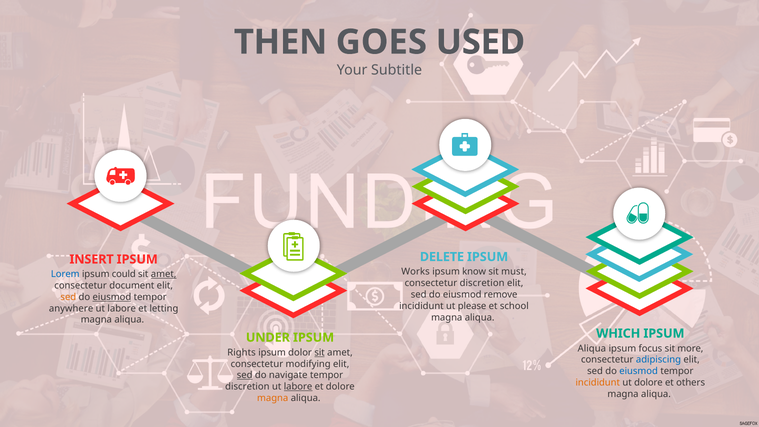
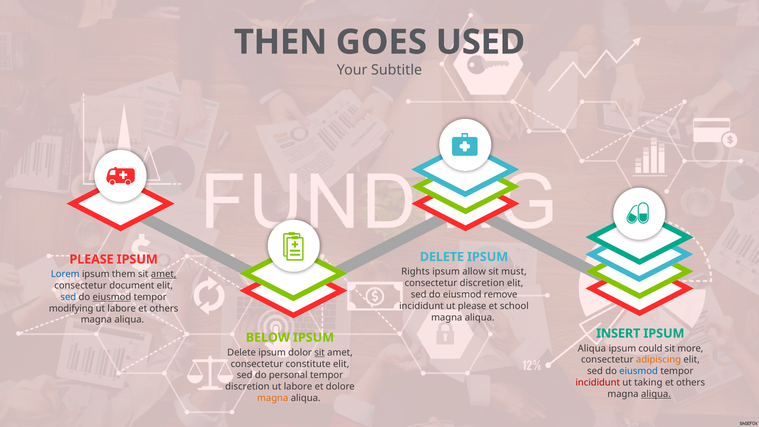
INSERT: INSERT -> PLEASE (92, 259)
Works: Works -> Rights (416, 272)
know: know -> allow (474, 272)
could: could -> them (124, 274)
sed colour: orange -> blue (68, 297)
anywhere: anywhere -> modifying (71, 308)
labore et letting: letting -> others (164, 308)
WHICH: WHICH -> INSERT (618, 333)
UNDER: UNDER -> BELOW (268, 337)
focus: focus -> could (650, 348)
Rights: Rights -> Delete (242, 352)
adipiscing colour: blue -> orange (658, 360)
modifying: modifying -> constitute (308, 364)
sed underline: present -> none (245, 375)
navigate: navigate -> personal (288, 375)
incididunt colour: orange -> red (598, 383)
ut dolore: dolore -> taking (648, 383)
labore underline: present -> none (298, 387)
aliqua underline: none -> present (656, 394)
